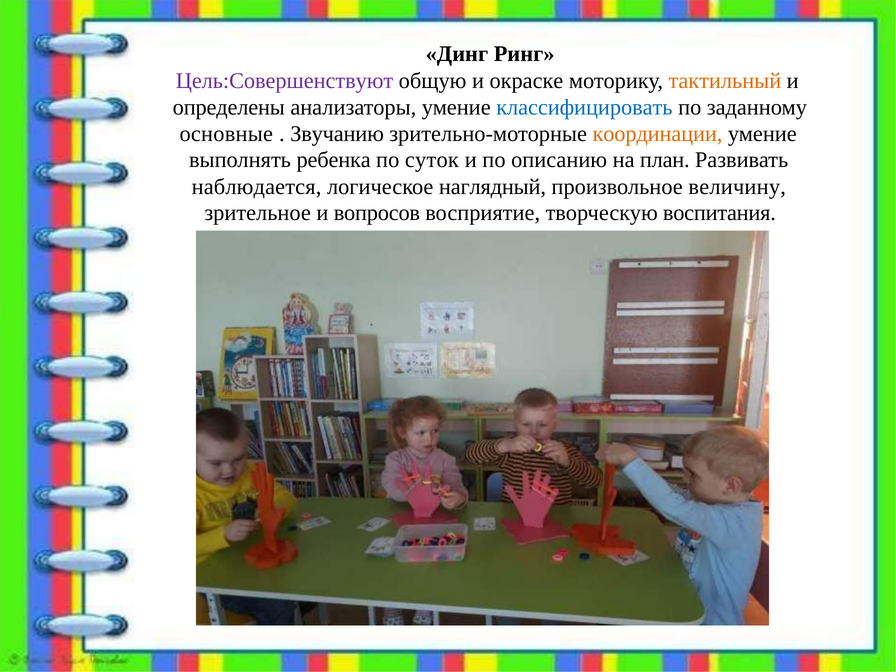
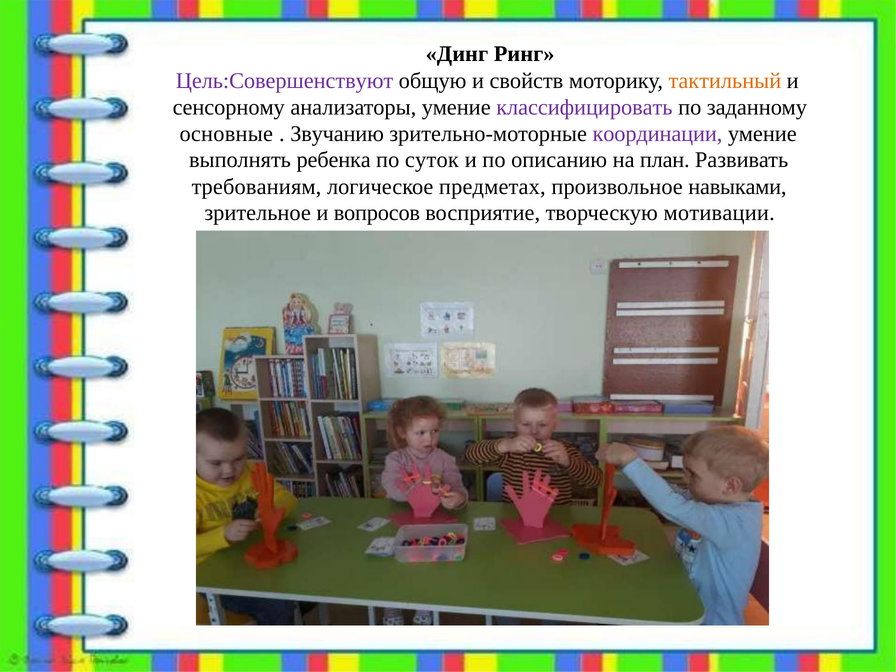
окраске: окраске -> свойств (526, 81)
определены: определены -> сенсорному (229, 107)
классифицировать colour: blue -> purple (584, 107)
координации colour: orange -> purple (657, 134)
наблюдается: наблюдается -> требованиям (257, 187)
наглядный: наглядный -> предметах (492, 187)
величину: величину -> навыками (737, 187)
воспитания: воспитания -> мотивации (719, 213)
